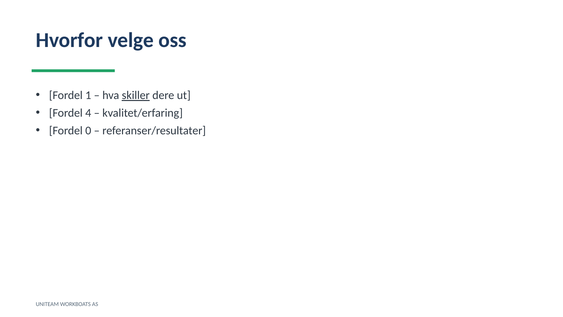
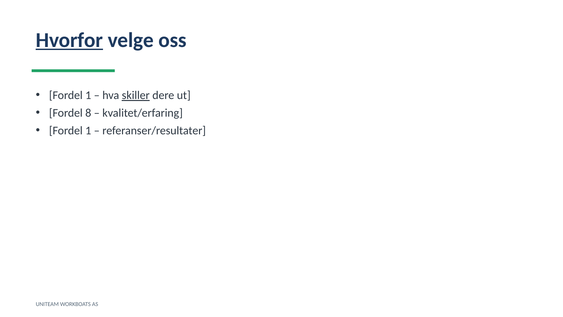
Hvorfor underline: none -> present (69, 40)
4: 4 -> 8 (88, 113)
0: 0 -> 1 (88, 131)
